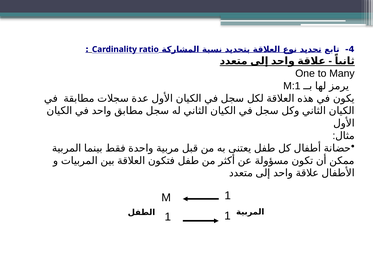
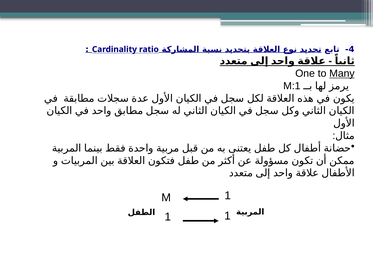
Many underline: none -> present (342, 73)
